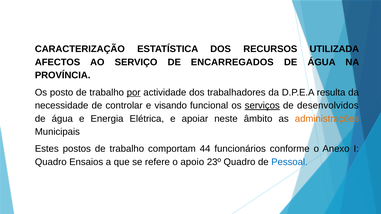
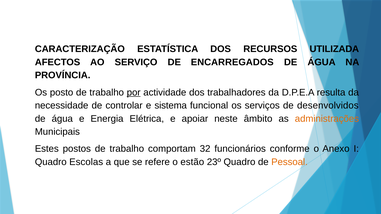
visando: visando -> sistema (171, 106)
serviços underline: present -> none (262, 106)
44: 44 -> 32 (205, 149)
Ensaios: Ensaios -> Escolas (86, 162)
apoio: apoio -> estão (192, 162)
Pessoal colour: blue -> orange (289, 162)
